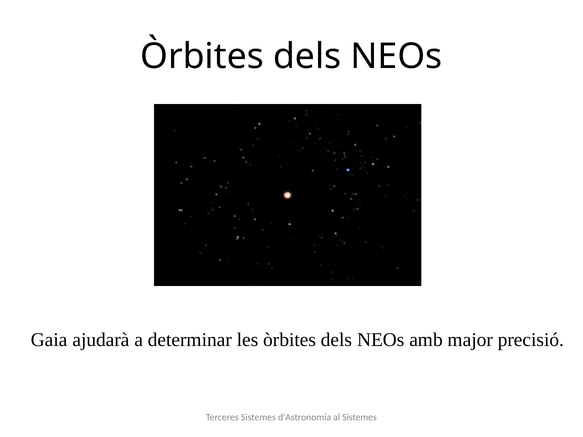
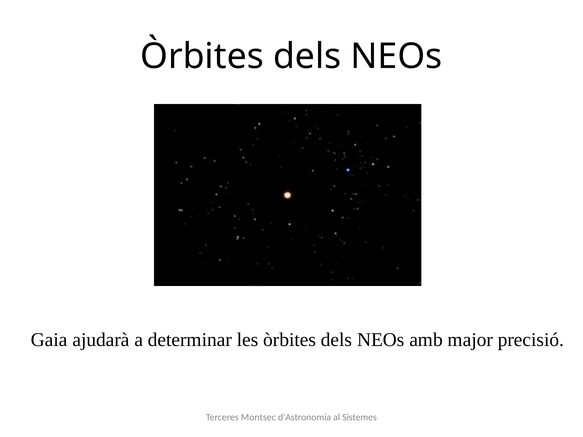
Terceres Sistemes: Sistemes -> Montsec (258, 417)
